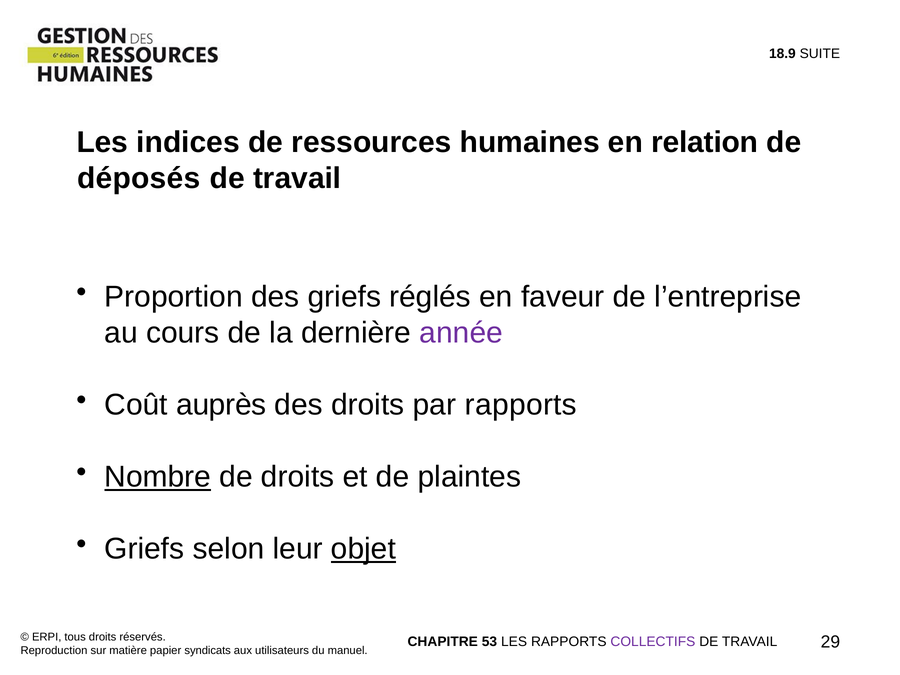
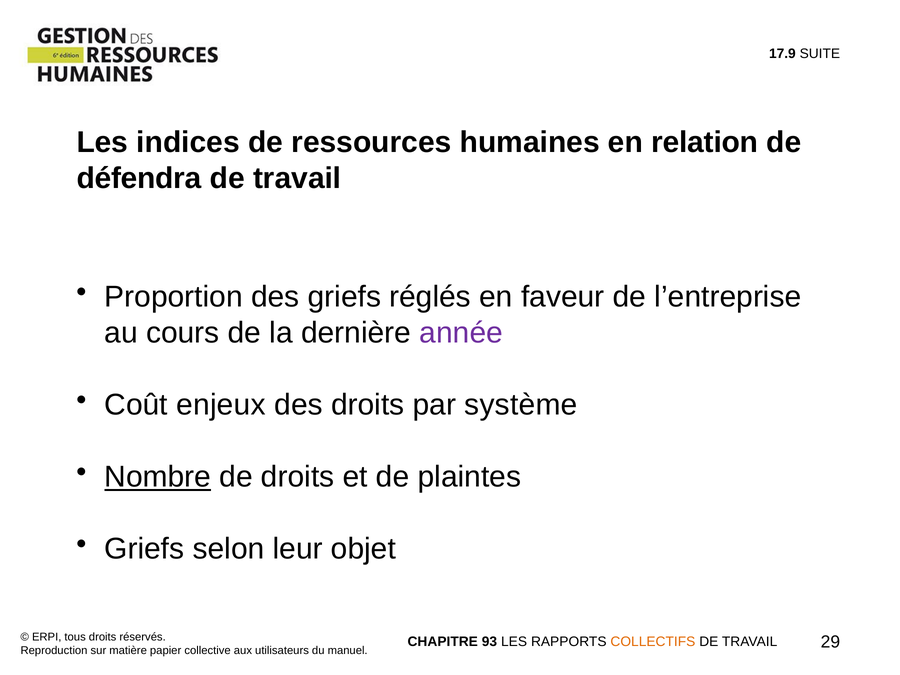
18.9: 18.9 -> 17.9 (782, 54)
déposés: déposés -> défendra (139, 178)
auprès: auprès -> enjeux (221, 405)
par rapports: rapports -> système (521, 405)
objet underline: present -> none (363, 549)
53: 53 -> 93 (489, 642)
COLLECTIFS colour: purple -> orange (653, 642)
syndicats: syndicats -> collective (208, 651)
